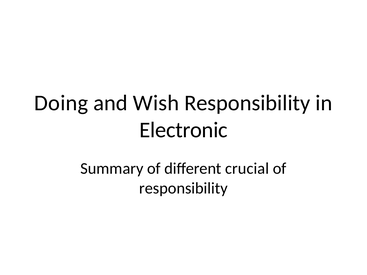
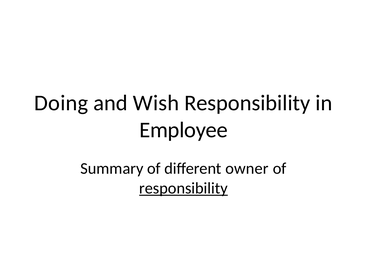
Electronic: Electronic -> Employee (184, 130)
crucial: crucial -> owner (247, 169)
responsibility underline: none -> present (183, 188)
